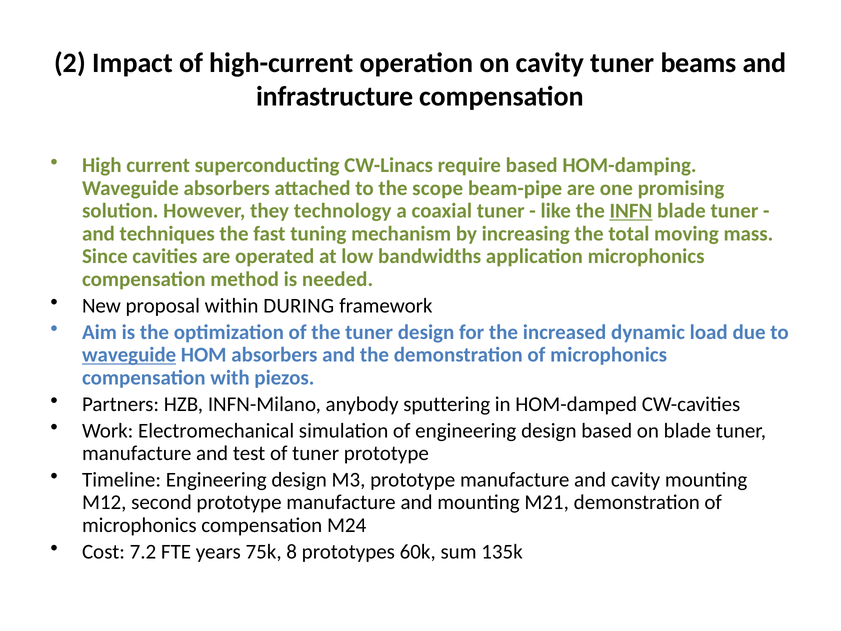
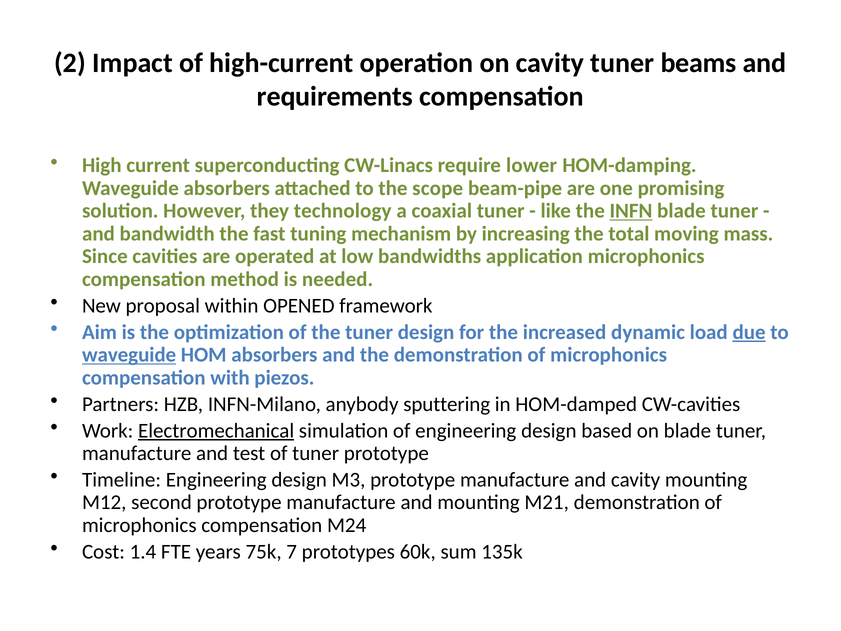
infrastructure: infrastructure -> requirements (335, 97)
require based: based -> lower (532, 165)
techniques: techniques -> bandwidth (167, 234)
DURING: DURING -> OPENED (299, 306)
due underline: none -> present (749, 332)
Electromechanical underline: none -> present (216, 430)
7.2: 7.2 -> 1.4 (143, 552)
8: 8 -> 7 (292, 552)
